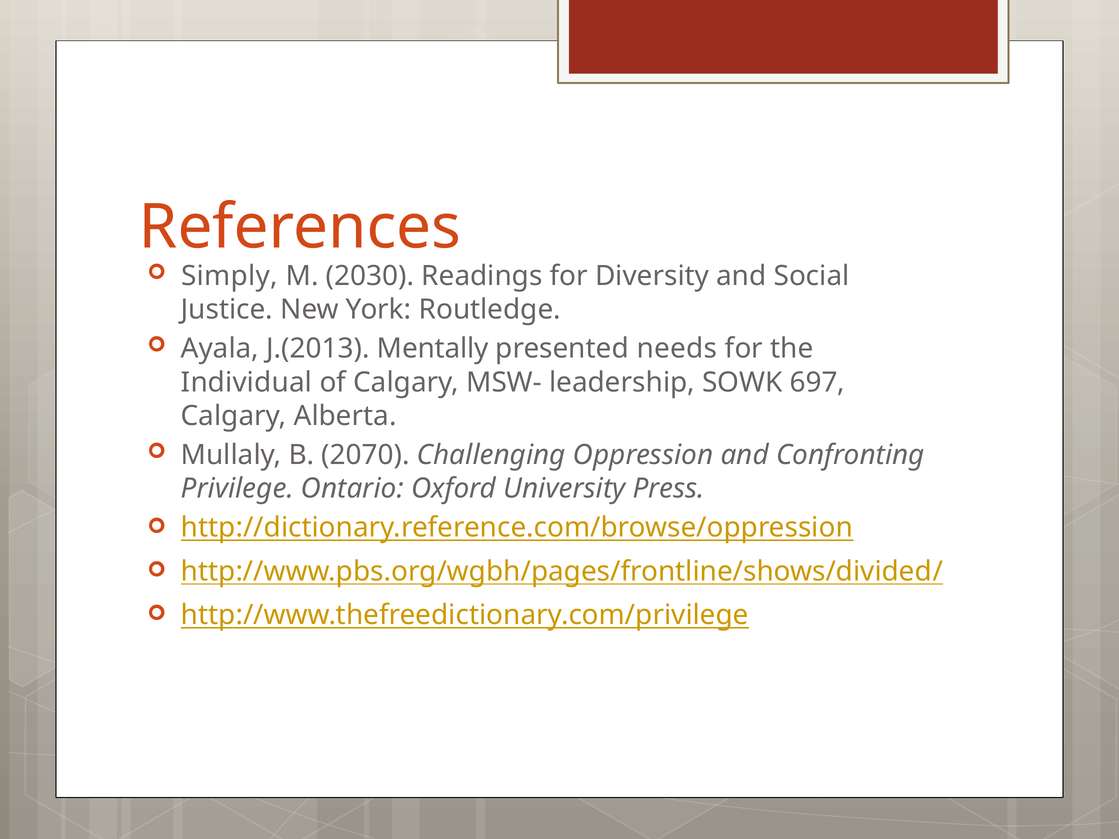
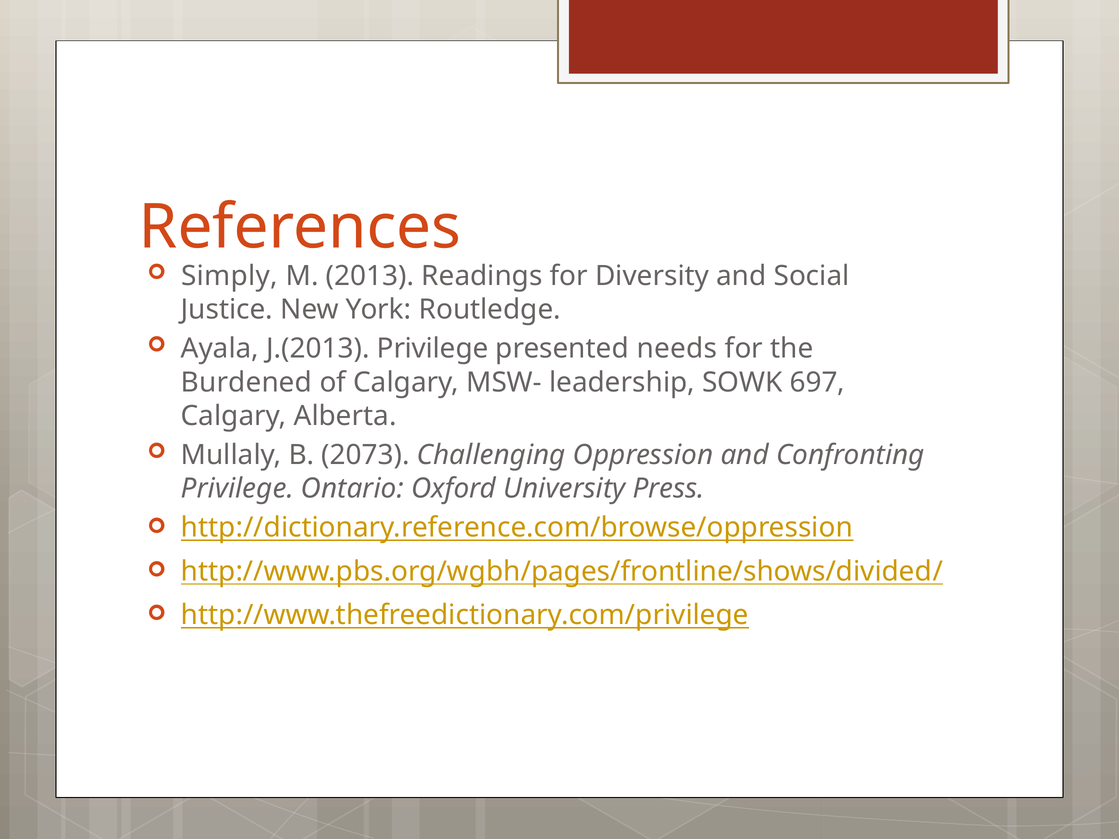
2030: 2030 -> 2013 (370, 276)
J.(2013 Mentally: Mentally -> Privilege (433, 349)
Individual: Individual -> Burdened (246, 382)
2070: 2070 -> 2073 (365, 455)
